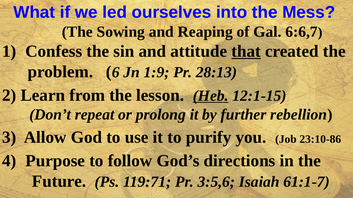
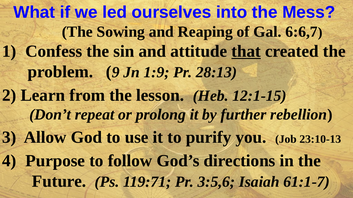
6: 6 -> 9 (116, 72)
Heb underline: present -> none (211, 96)
23:10-86: 23:10-86 -> 23:10-13 (320, 140)
